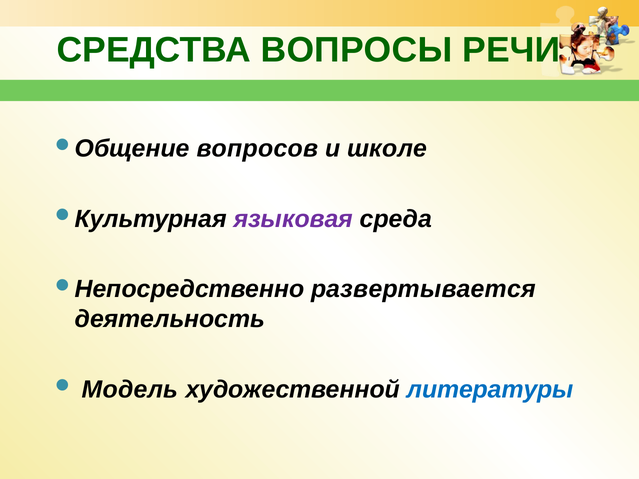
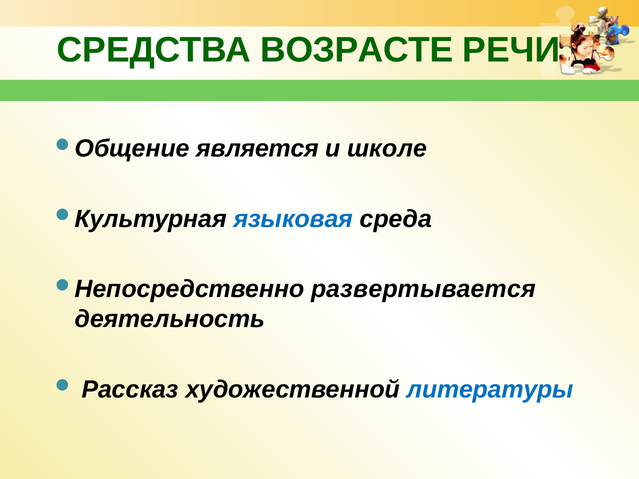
ВОПРОСЫ: ВОПРОСЫ -> ВОЗРАСТЕ (357, 50)
вопросов: вопросов -> является (258, 149)
языковая colour: purple -> blue (293, 219)
Модель: Модель -> Рассказ (130, 390)
